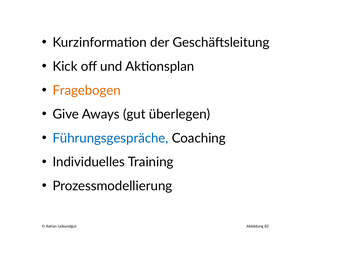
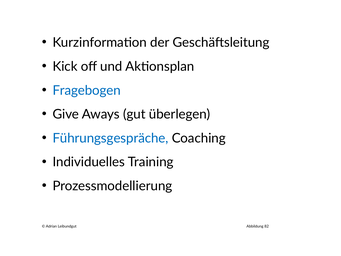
Fragebogen colour: orange -> blue (87, 90)
